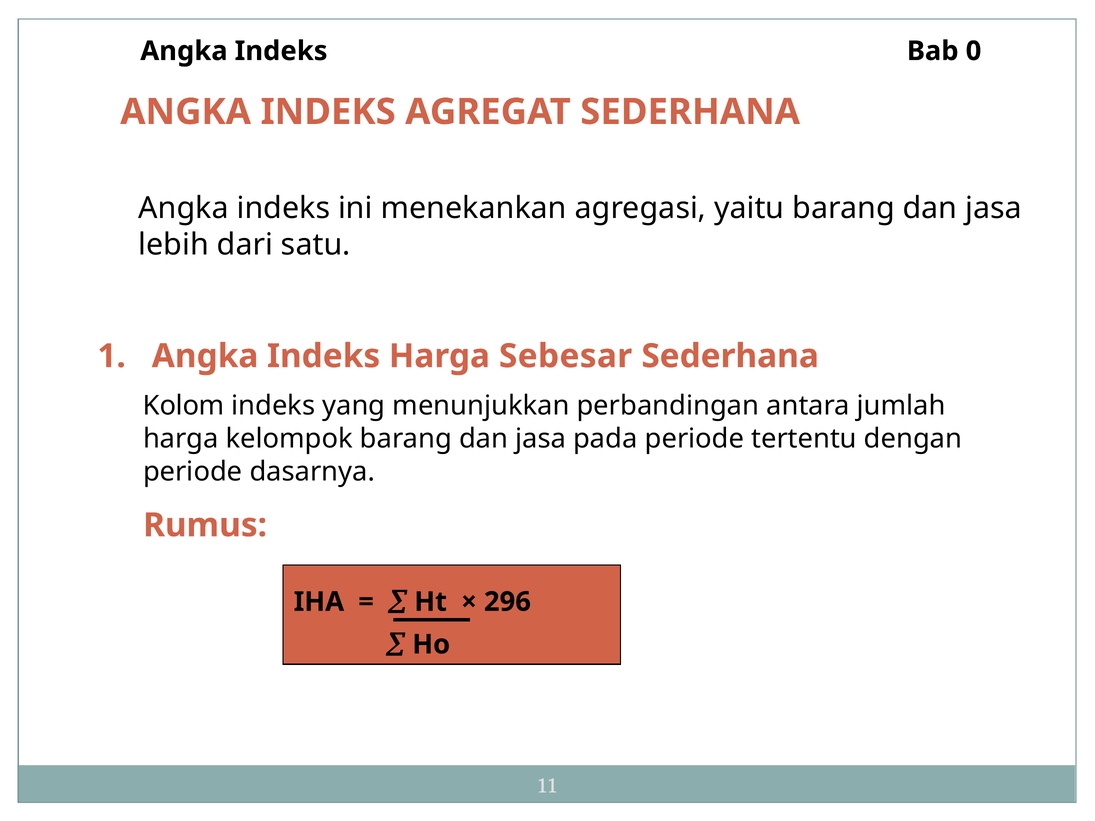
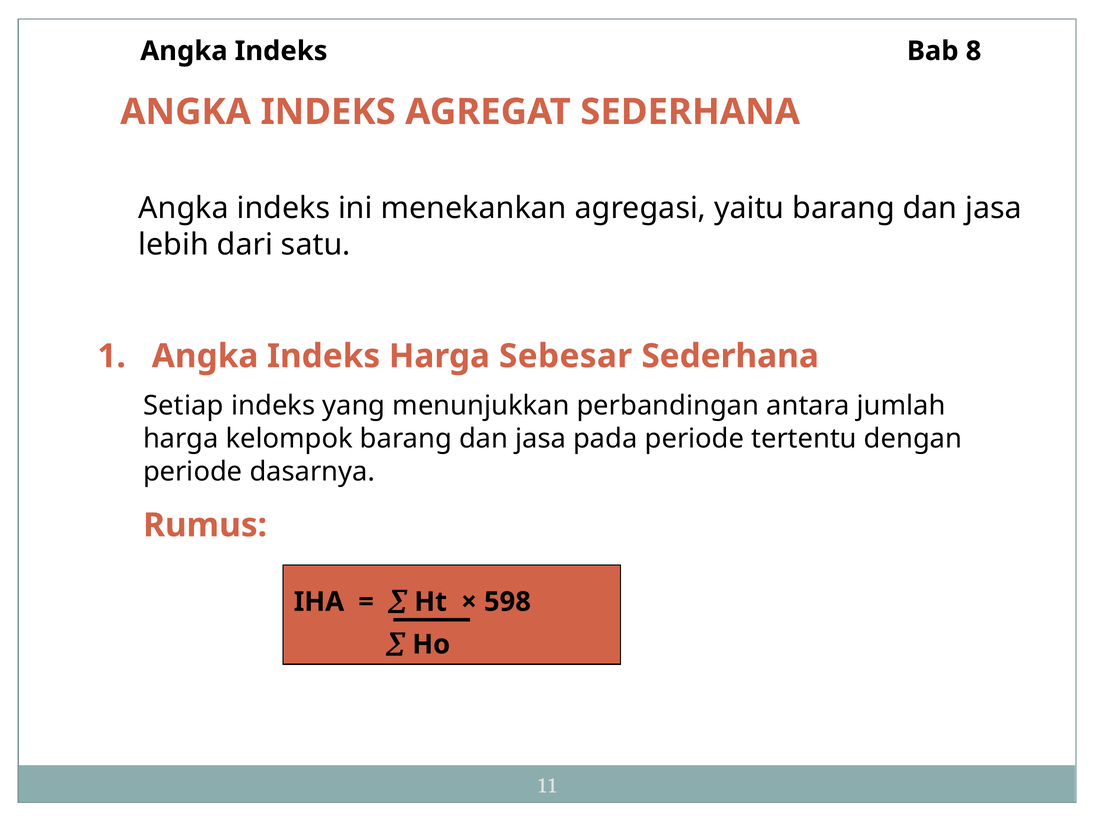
0: 0 -> 8 (974, 51)
Kolom: Kolom -> Setiap (183, 406)
296: 296 -> 598 (507, 602)
